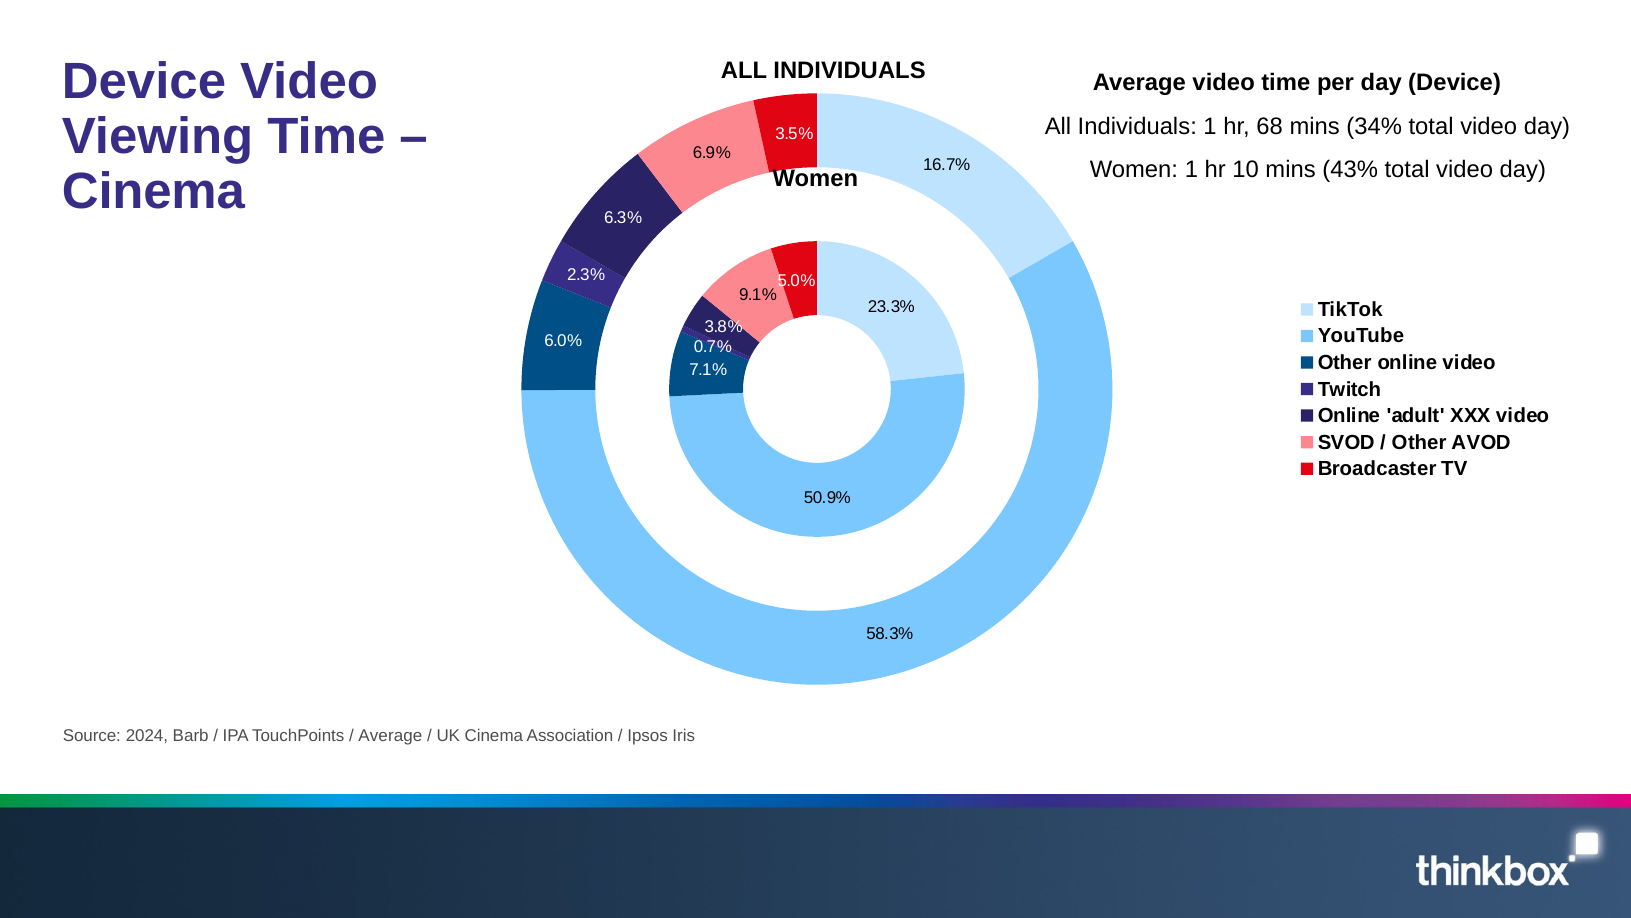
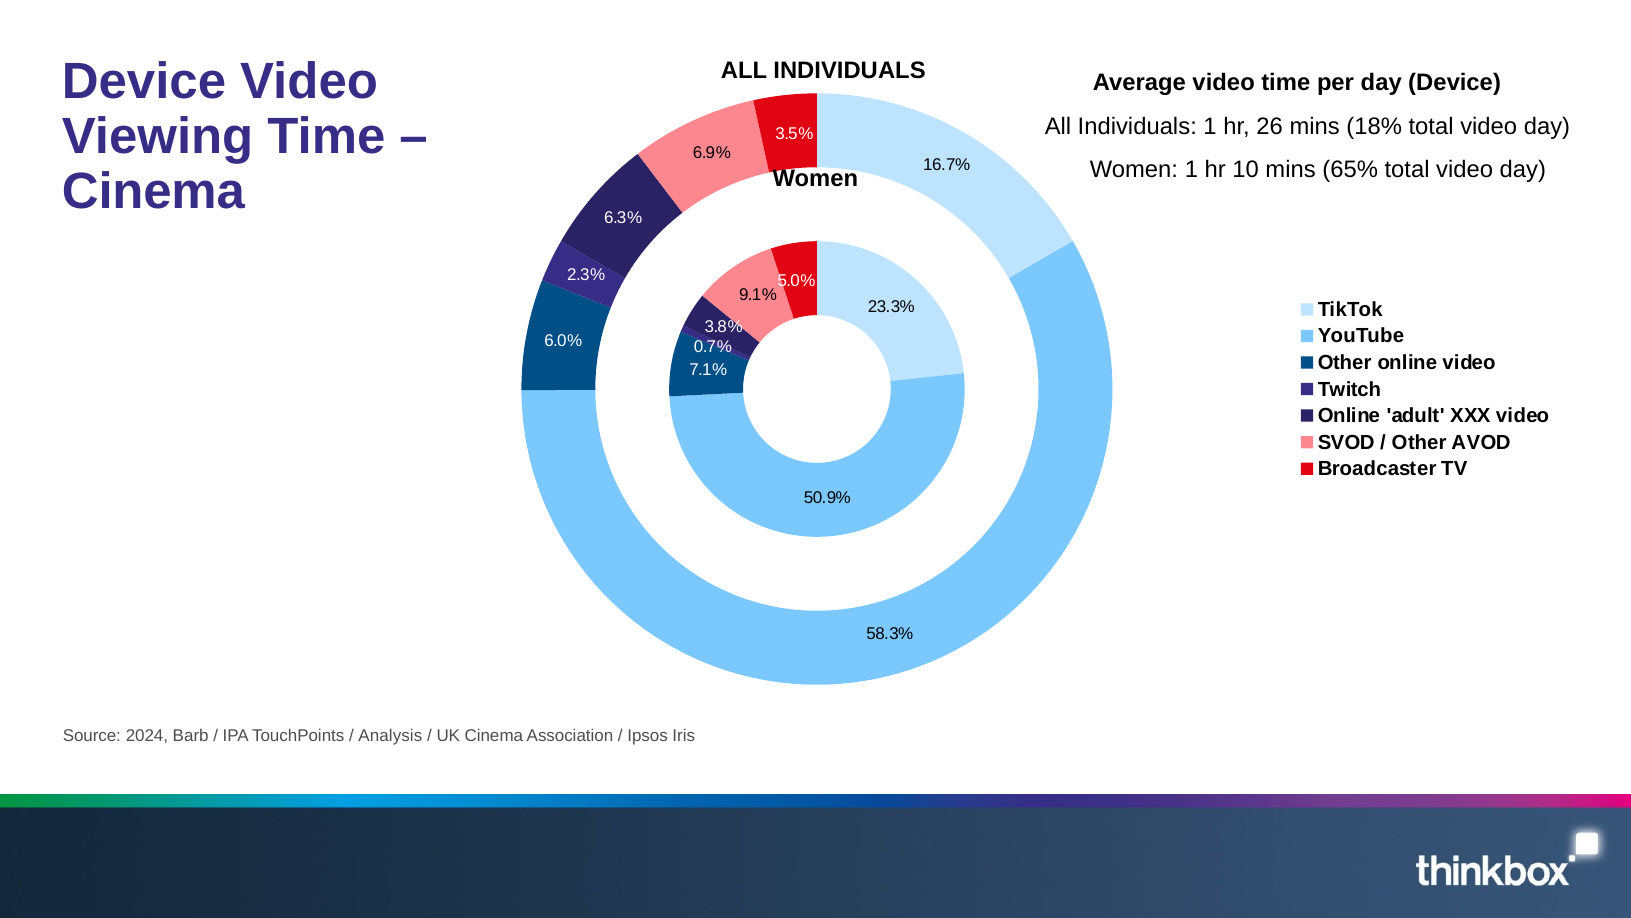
68: 68 -> 26 (1270, 126)
34%: 34% -> 18% (1374, 126)
43%: 43% -> 65% (1350, 169)
Average: Average -> Analysis (390, 735)
